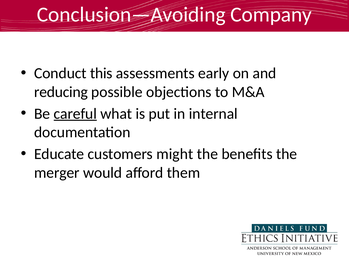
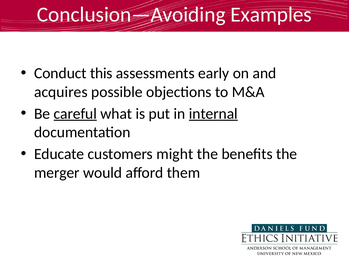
Company: Company -> Examples (271, 15)
reducing: reducing -> acquires (61, 92)
internal underline: none -> present (213, 114)
